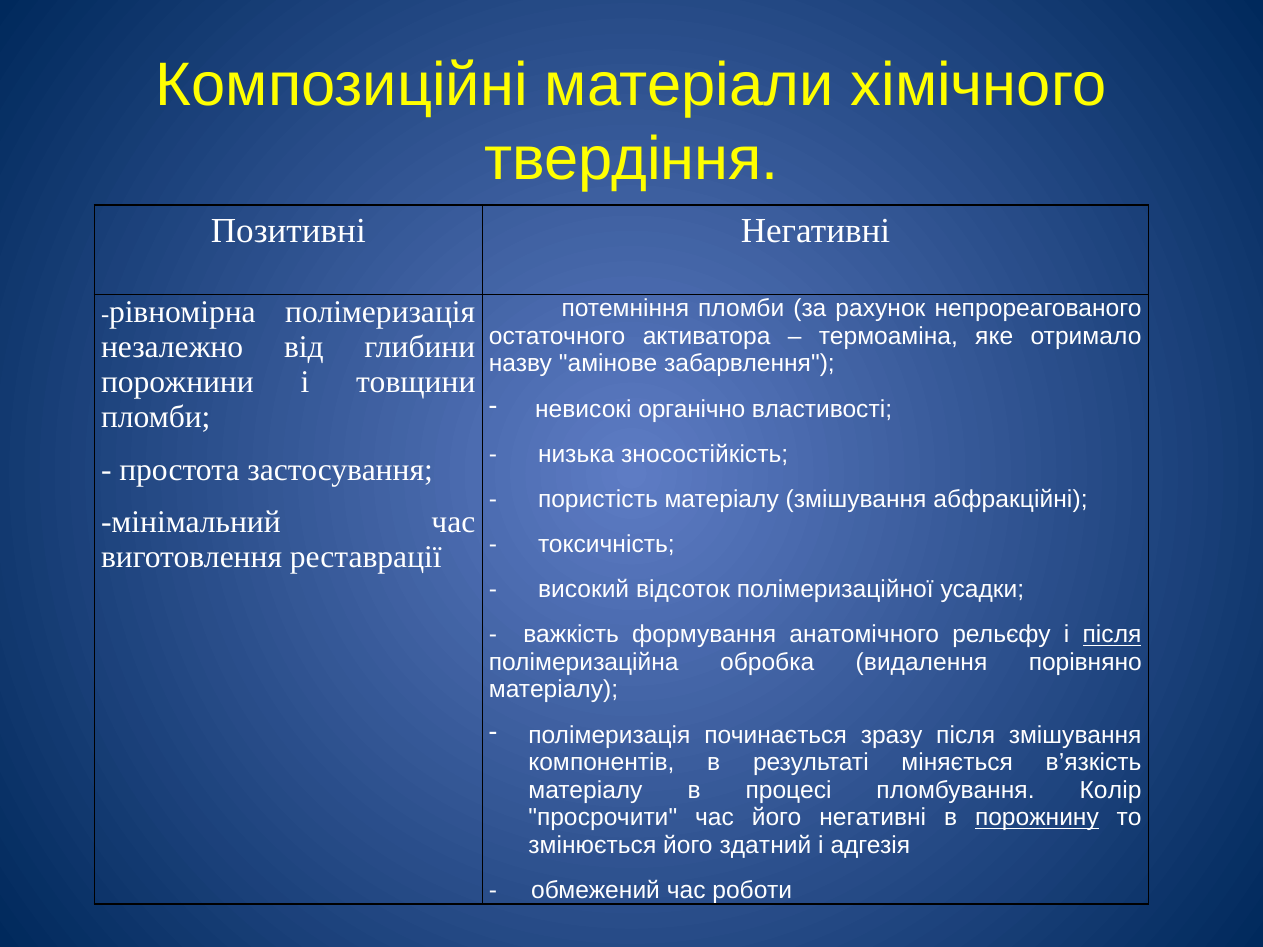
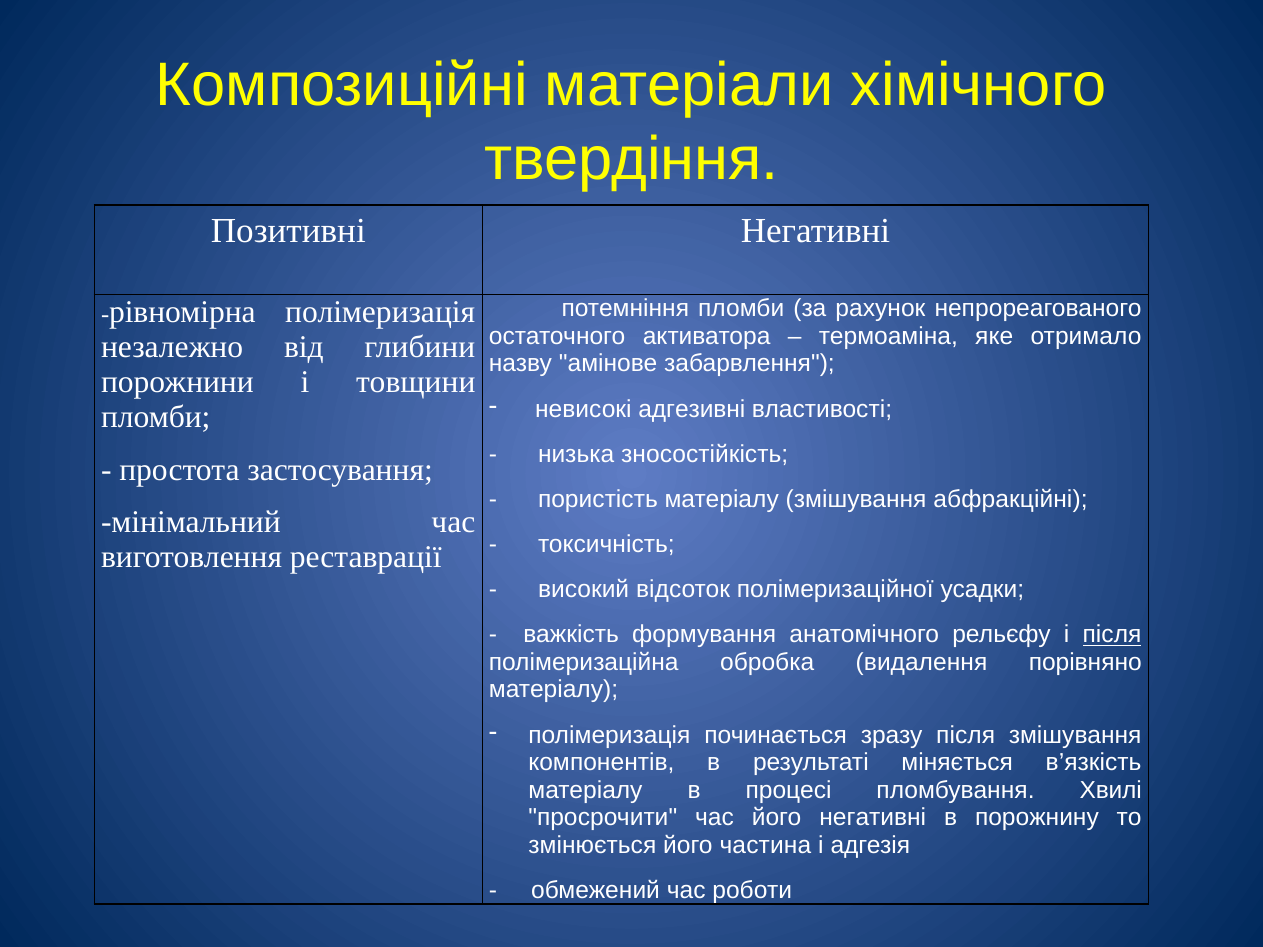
органічно: органічно -> адгезивні (692, 409)
Колір: Колір -> Хвилі (1111, 790)
порожнину underline: present -> none (1037, 818)
здатний: здатний -> частина (765, 846)
